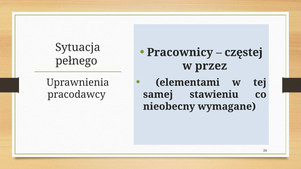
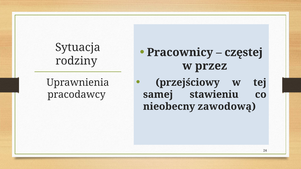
pełnego: pełnego -> rodziny (76, 61)
elementami: elementami -> przejściowy (188, 83)
wymagane: wymagane -> zawodową (227, 107)
